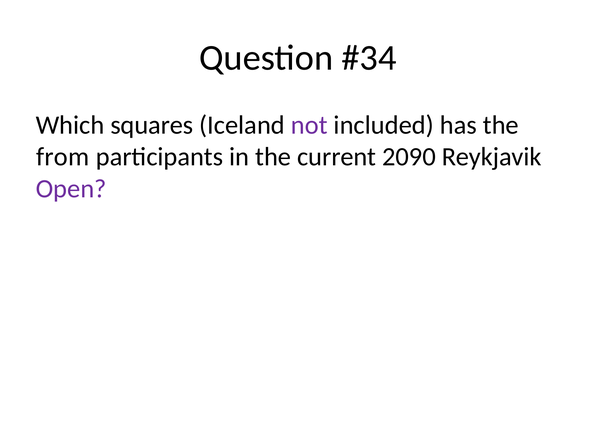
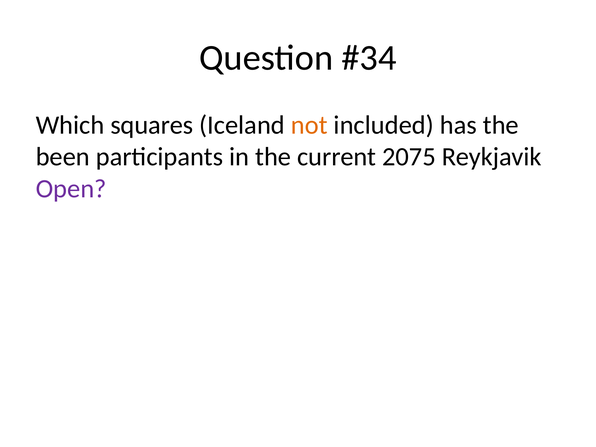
not colour: purple -> orange (309, 125)
from: from -> been (63, 157)
2090: 2090 -> 2075 (409, 157)
